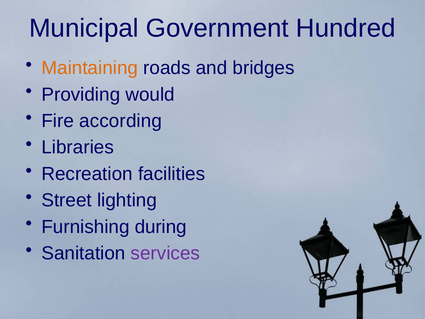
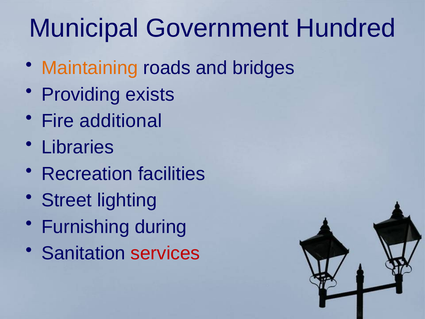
would: would -> exists (150, 94)
according: according -> additional (121, 121)
services colour: purple -> red (165, 253)
